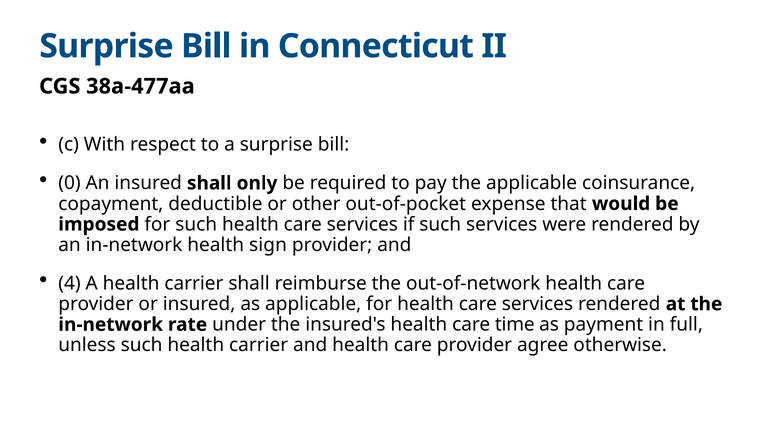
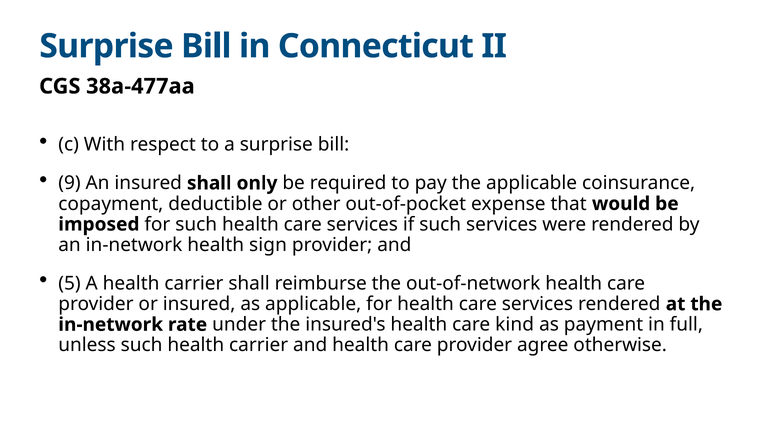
0: 0 -> 9 (69, 183)
4: 4 -> 5 (69, 283)
time: time -> kind (515, 324)
